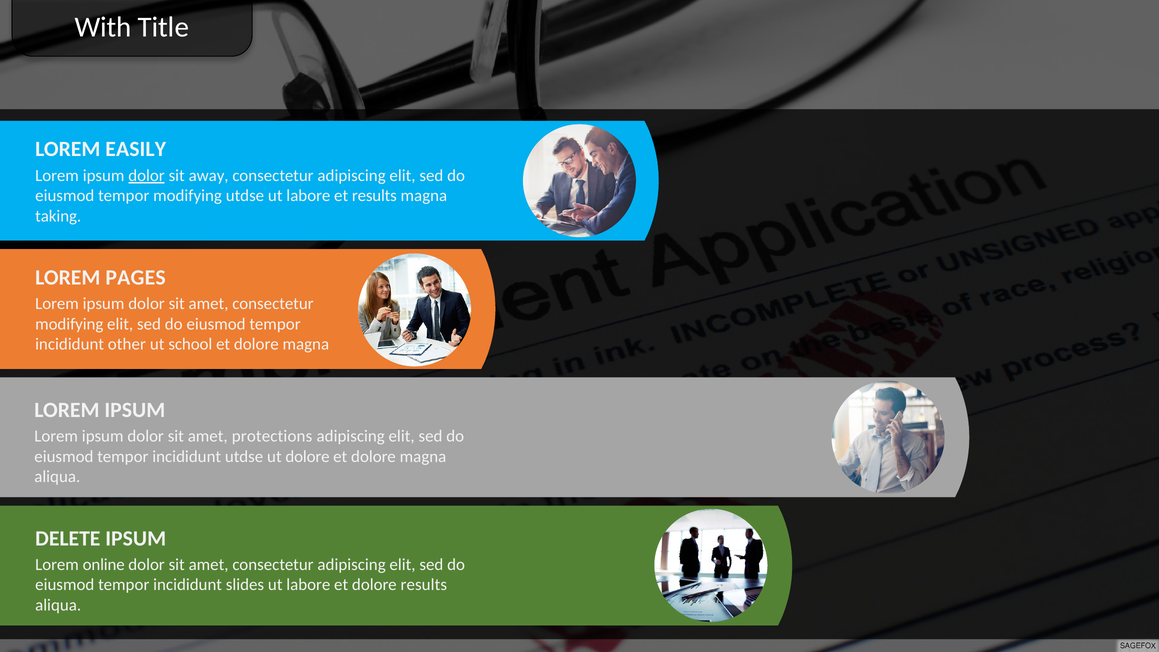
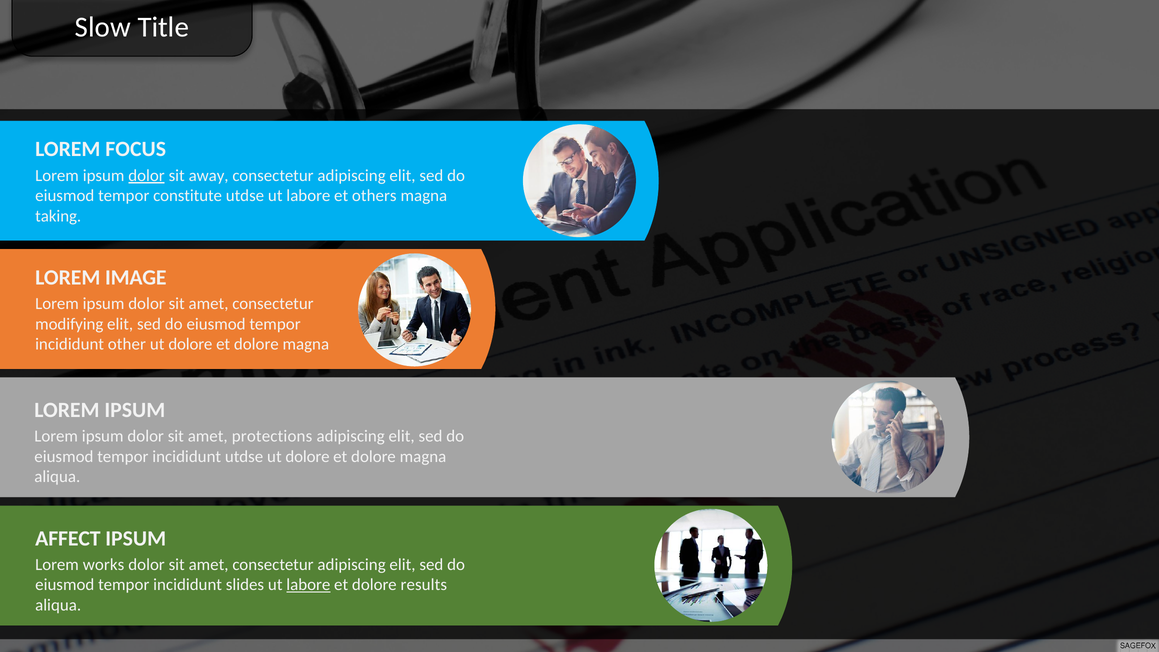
With: With -> Slow (103, 27)
EASILY: EASILY -> FOCUS (136, 149)
tempor modifying: modifying -> constitute (188, 196)
et results: results -> others (374, 196)
PAGES: PAGES -> IMAGE (136, 277)
school: school -> dolore (190, 344)
DELETE: DELETE -> AFFECT (68, 538)
online: online -> works (104, 565)
labore underline: none -> present (308, 585)
